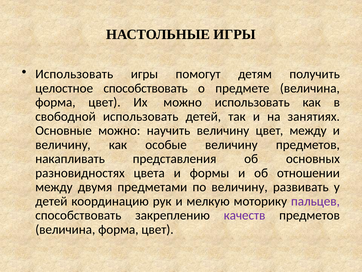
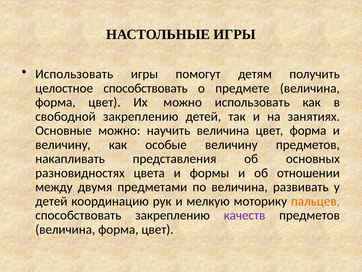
свободной использовать: использовать -> закреплению (141, 116)
научить величину: величину -> величина (223, 130)
цвет между: между -> форма (308, 130)
по величину: величину -> величина (240, 187)
пальцев colour: purple -> orange (315, 201)
